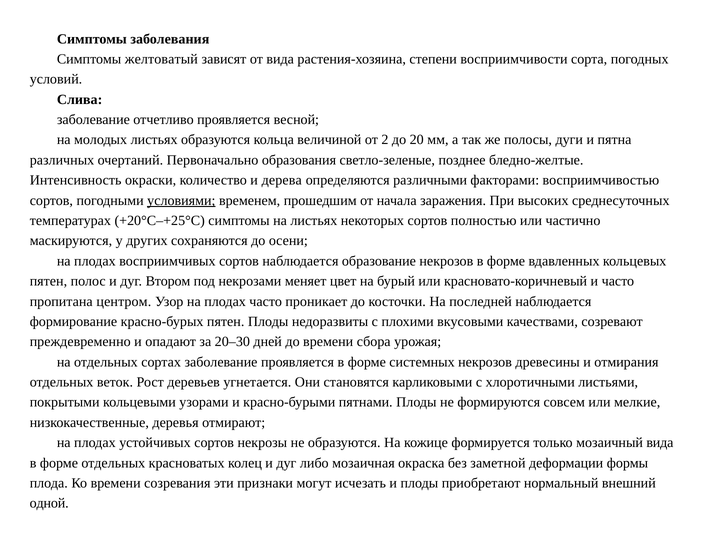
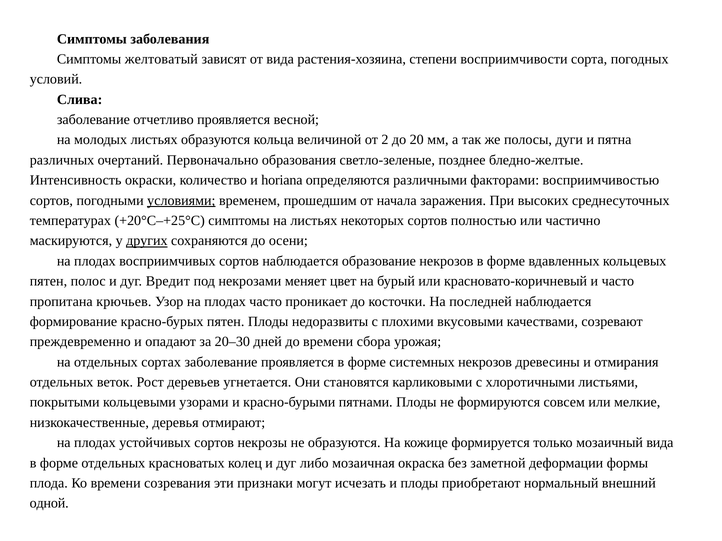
дерева: дерева -> horiana (282, 180)
других underline: none -> present (147, 241)
Втором: Втором -> Вредит (168, 281)
центром: центром -> крючьев (124, 302)
